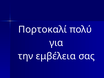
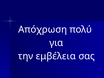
Πορτοκαλί: Πορτοκαλί -> Απόχρωση (43, 29)
